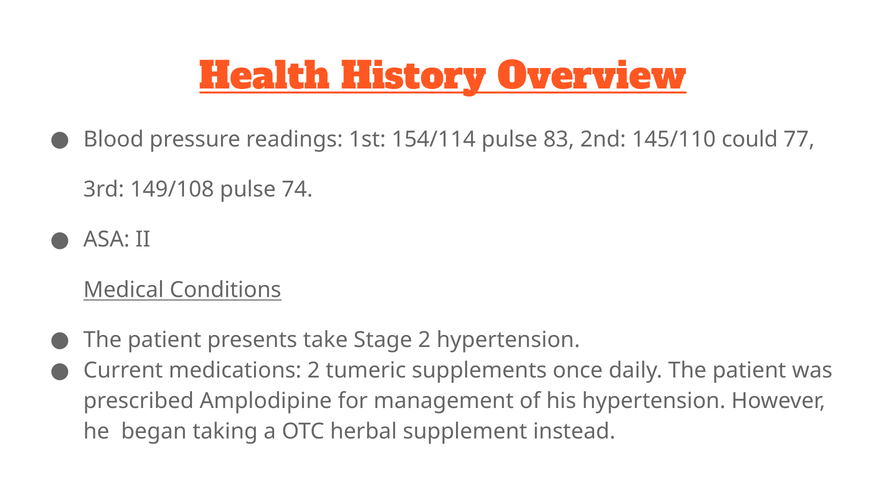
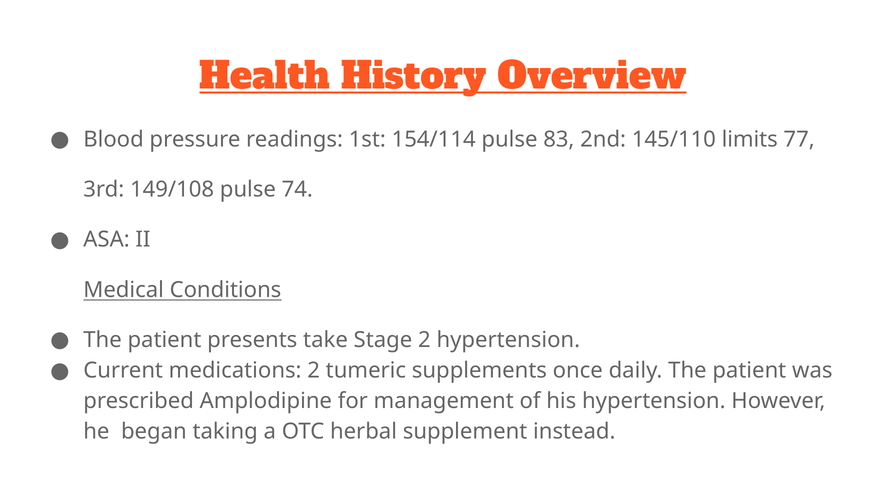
could: could -> limits (750, 139)
